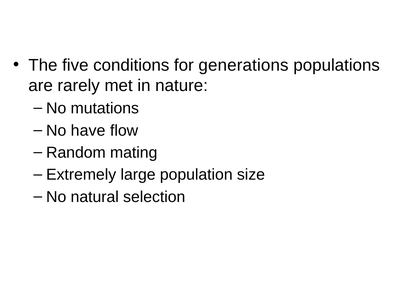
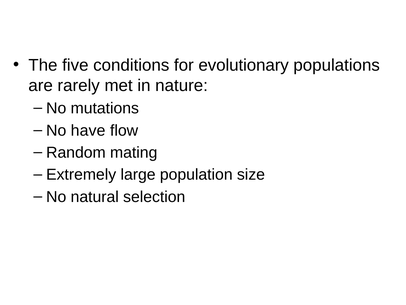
generations: generations -> evolutionary (244, 65)
